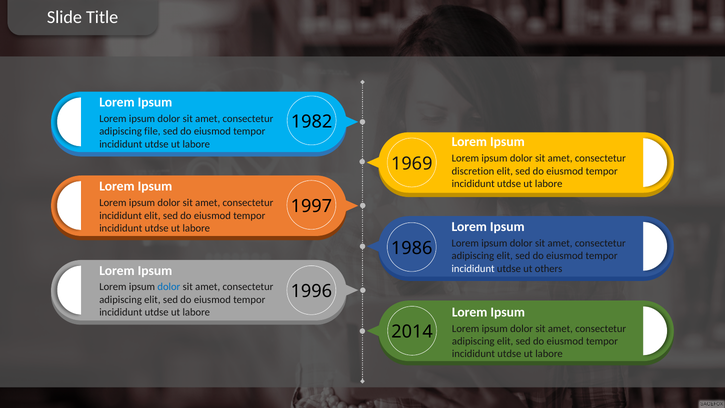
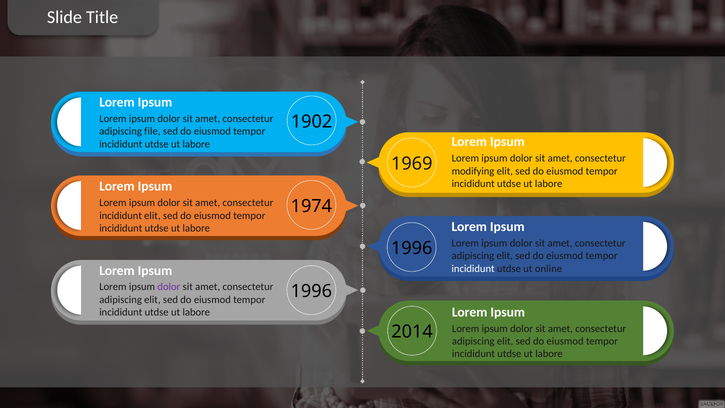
1982: 1982 -> 1902 (312, 122)
discretion: discretion -> modifying (473, 171)
1997: 1997 -> 1974 (311, 206)
1986: 1986 -> 1996 (412, 248)
others: others -> online (549, 268)
dolor colour: blue -> purple (169, 287)
